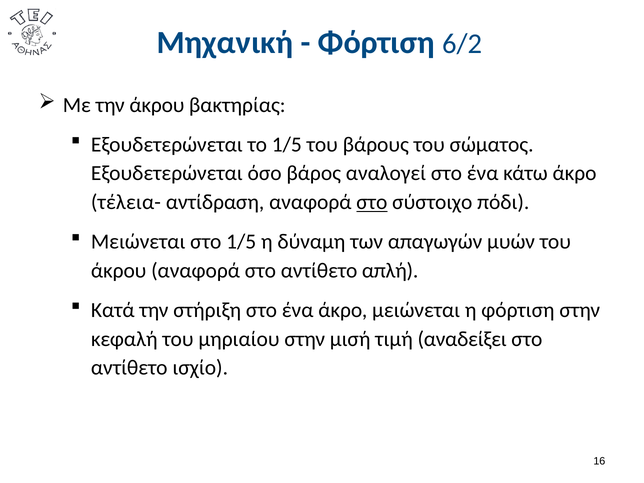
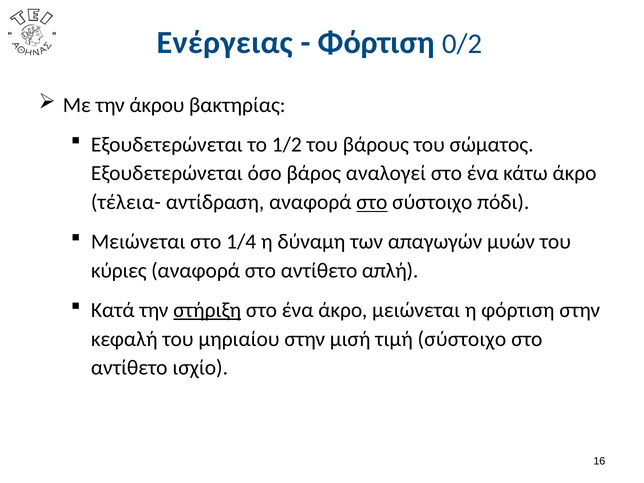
Μηχανική: Μηχανική -> Ενέργειας (225, 42)
6/2: 6/2 -> 0/2 (462, 44)
το 1/5: 1/5 -> 1/2 (287, 145)
στο 1/5: 1/5 -> 1/4 (241, 242)
άκρου: άκρου -> κύριες (119, 271)
στήριξη underline: none -> present (207, 310)
τιμή αναδείξει: αναδείξει -> σύστοιχο (462, 339)
